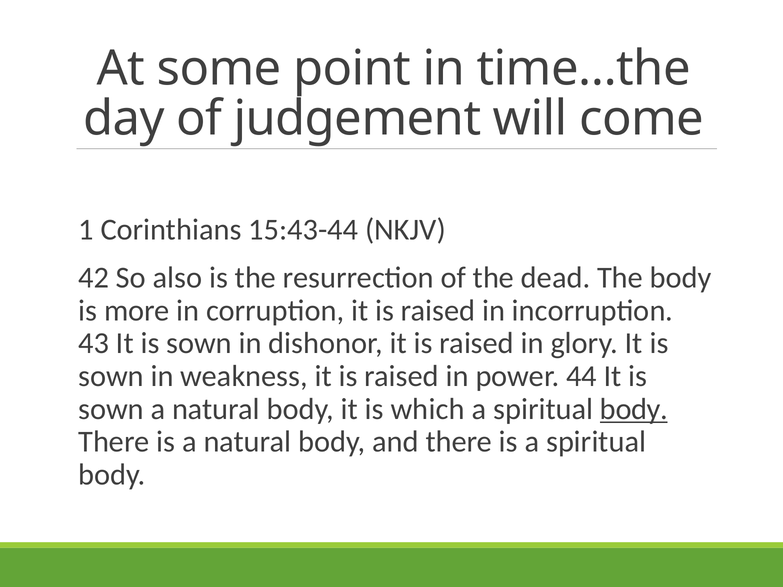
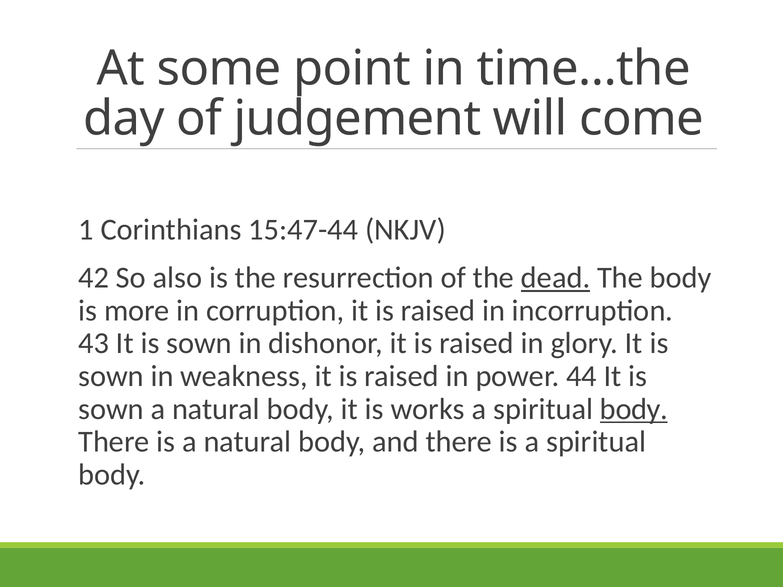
15:43-44: 15:43-44 -> 15:47-44 (303, 230)
dead underline: none -> present (556, 278)
which: which -> works (428, 409)
